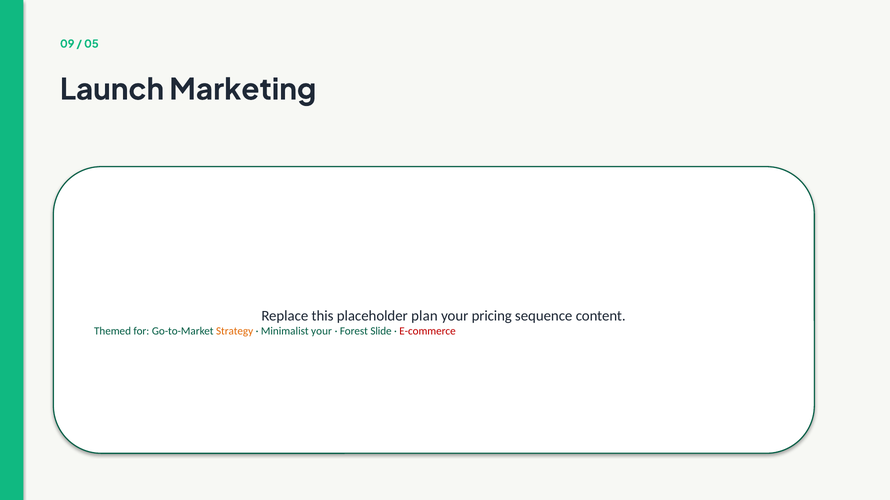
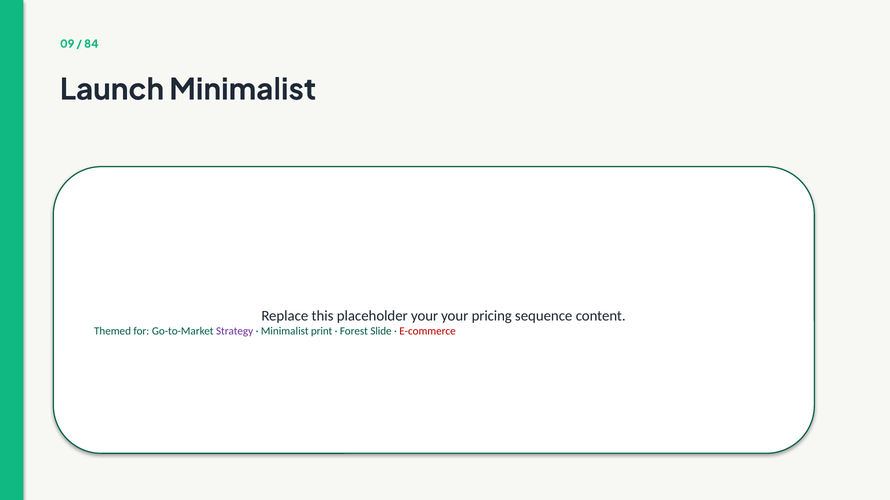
05: 05 -> 84 (91, 44)
Launch Marketing: Marketing -> Minimalist (243, 90)
placeholder plan: plan -> your (425, 316)
Strategy colour: orange -> purple (235, 332)
Minimalist your: your -> print (322, 332)
